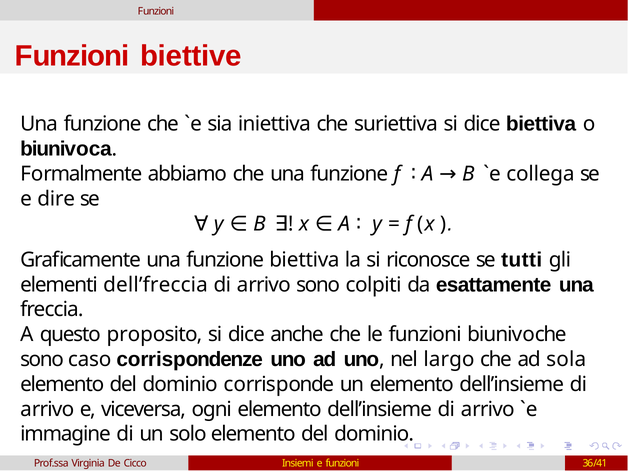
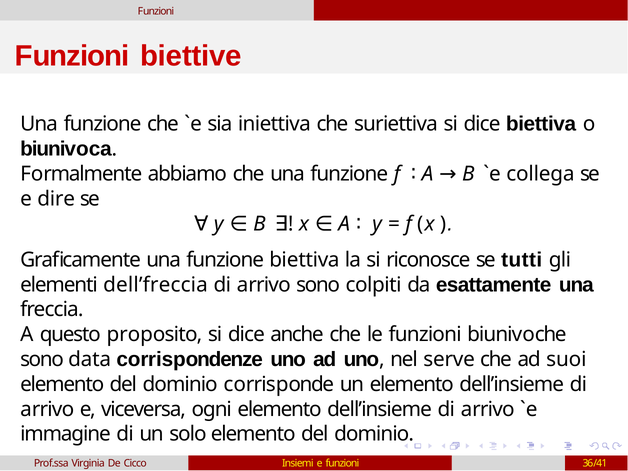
caso: caso -> data (90, 360)
largo: largo -> serve (449, 360)
sola: sola -> suoi (566, 360)
